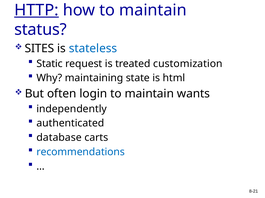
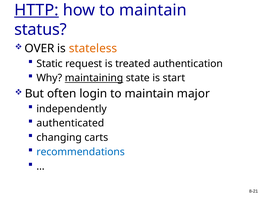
SITES: SITES -> OVER (39, 49)
stateless colour: blue -> orange (93, 49)
customization: customization -> authentication (188, 64)
maintaining underline: none -> present (94, 78)
html: html -> start (174, 78)
wants: wants -> major (193, 94)
database: database -> changing (59, 138)
